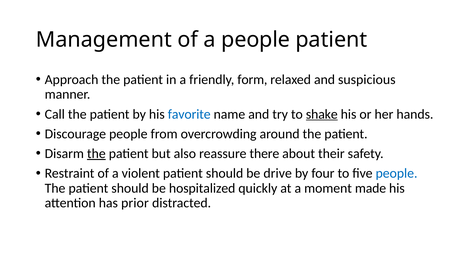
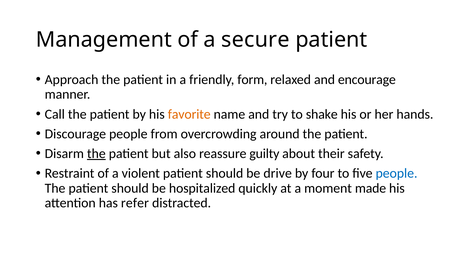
a people: people -> secure (255, 40)
suspicious: suspicious -> encourage (367, 80)
favorite colour: blue -> orange (189, 114)
shake underline: present -> none (322, 114)
there: there -> guilty (264, 154)
prior: prior -> refer (135, 203)
